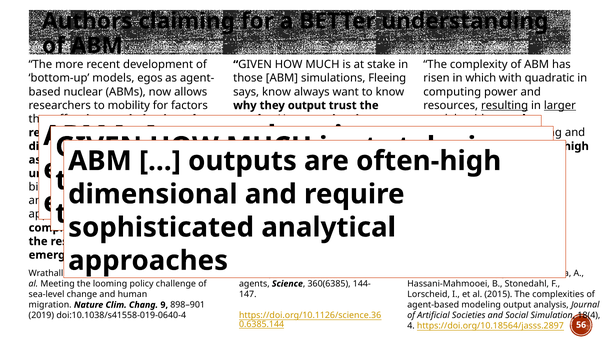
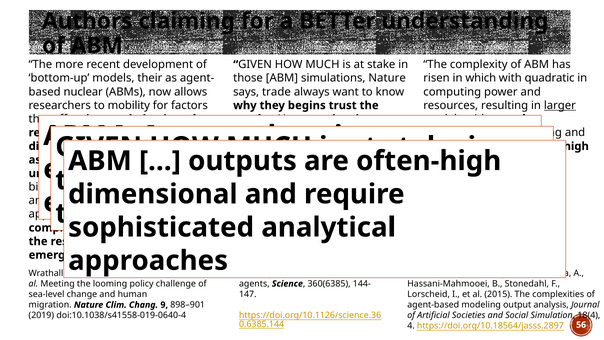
models egos: egos -> their (150, 78)
simulations Fleeing: Fleeing -> Nature (387, 78)
says know: know -> trade (276, 92)
resulting underline: present -> none (505, 105)
they output: output -> begins (307, 105)
